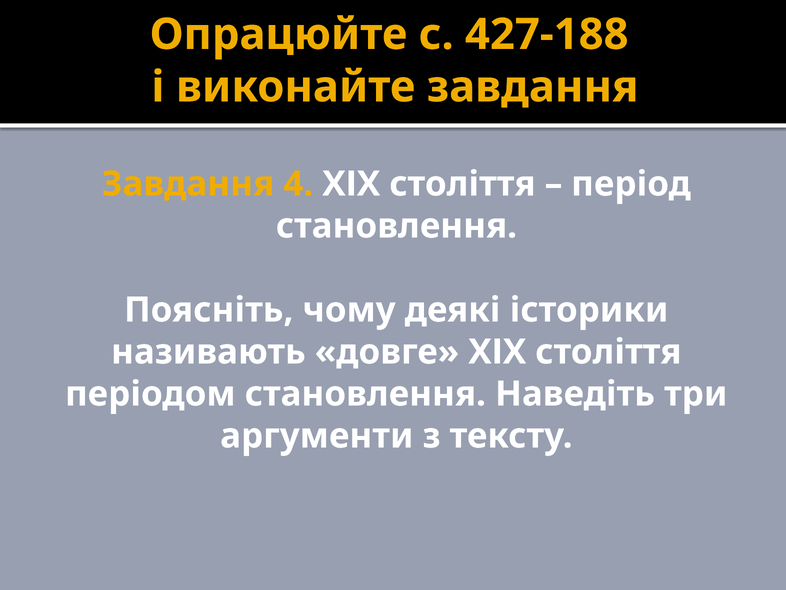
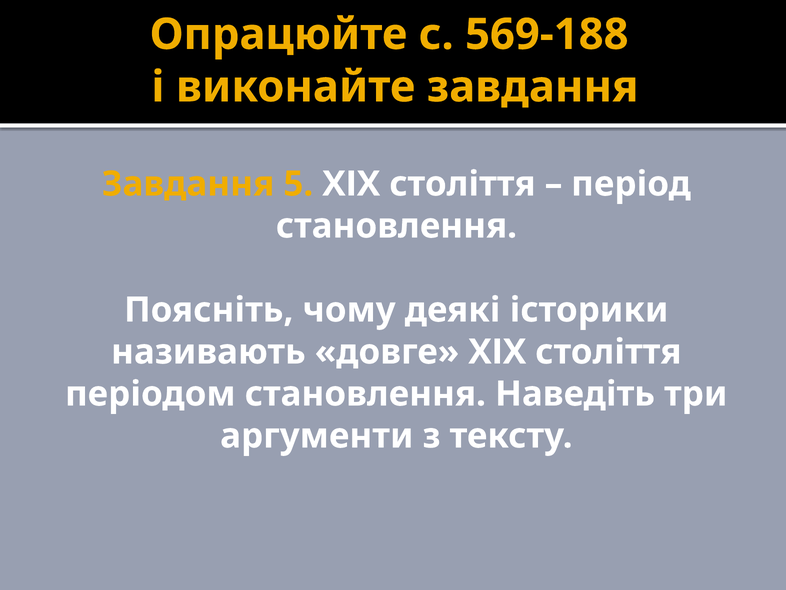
427-188: 427-188 -> 569-188 (547, 35)
4: 4 -> 5 (298, 184)
